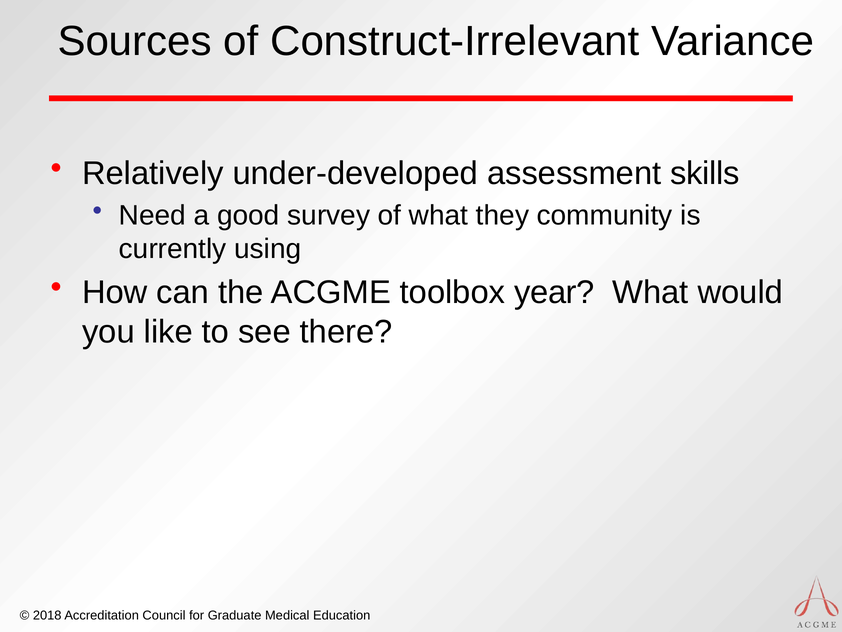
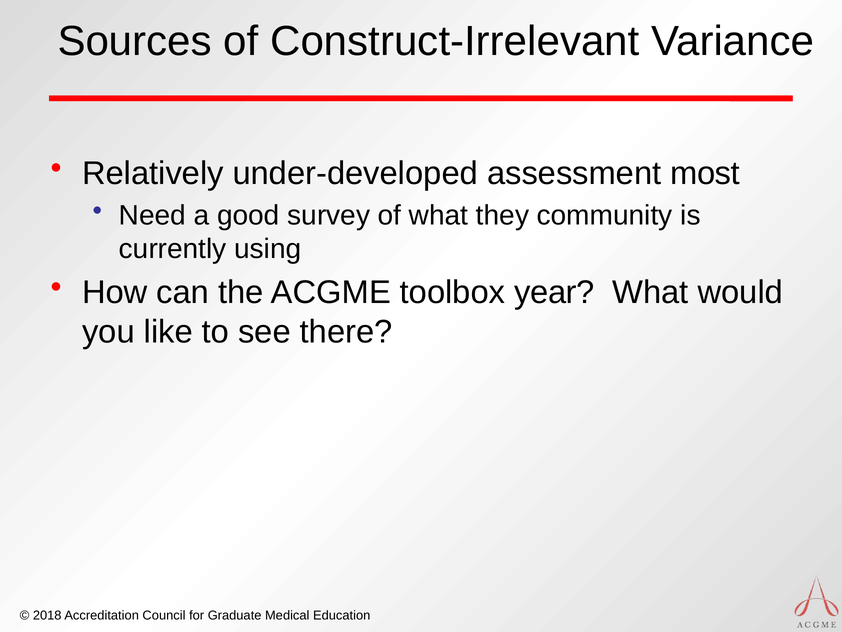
skills: skills -> most (705, 174)
